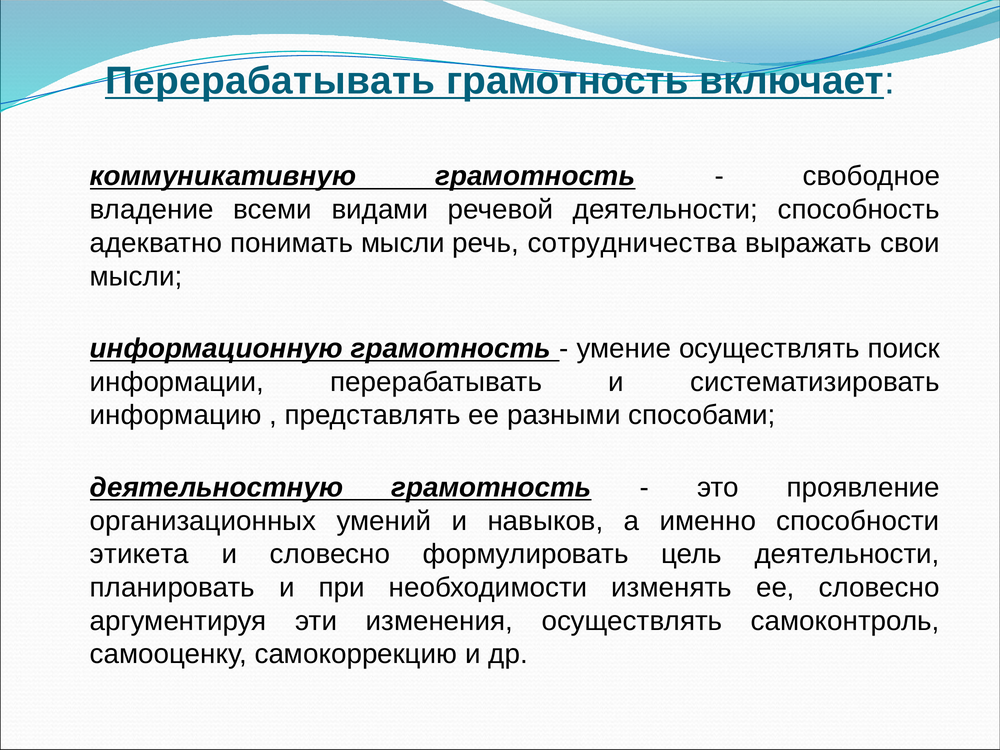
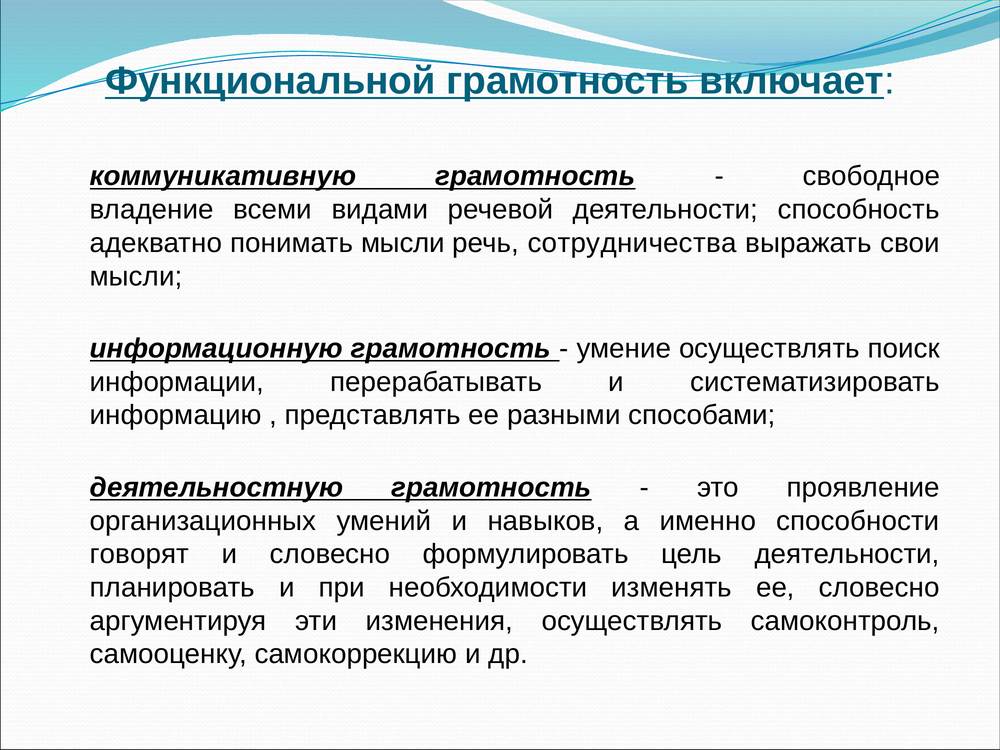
Перерабатывать: Перерабатывать -> Функциональной (270, 81)
этикета: этикета -> говорят (139, 554)
